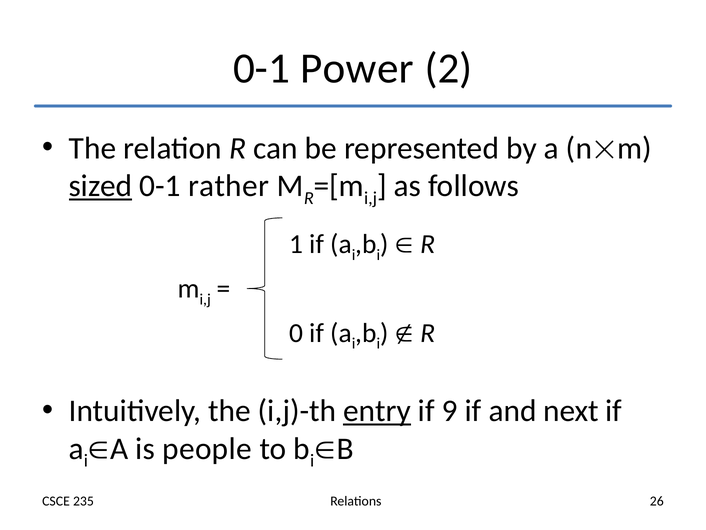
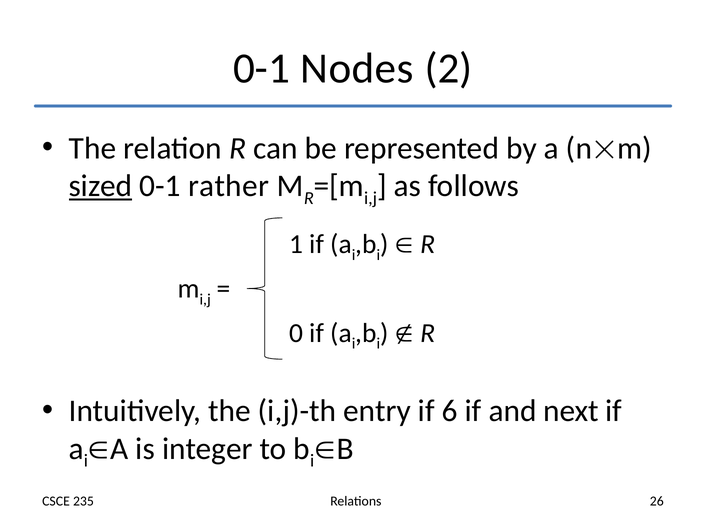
Power: Power -> Nodes (357, 68)
entry underline: present -> none (377, 411)
9: 9 -> 6 (450, 411)
people: people -> integer (207, 448)
